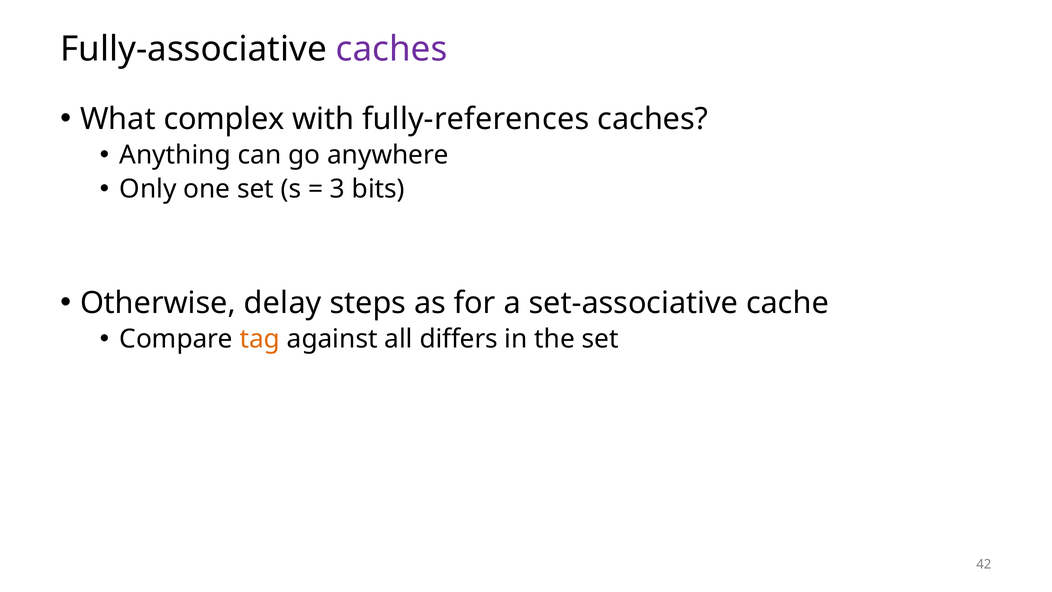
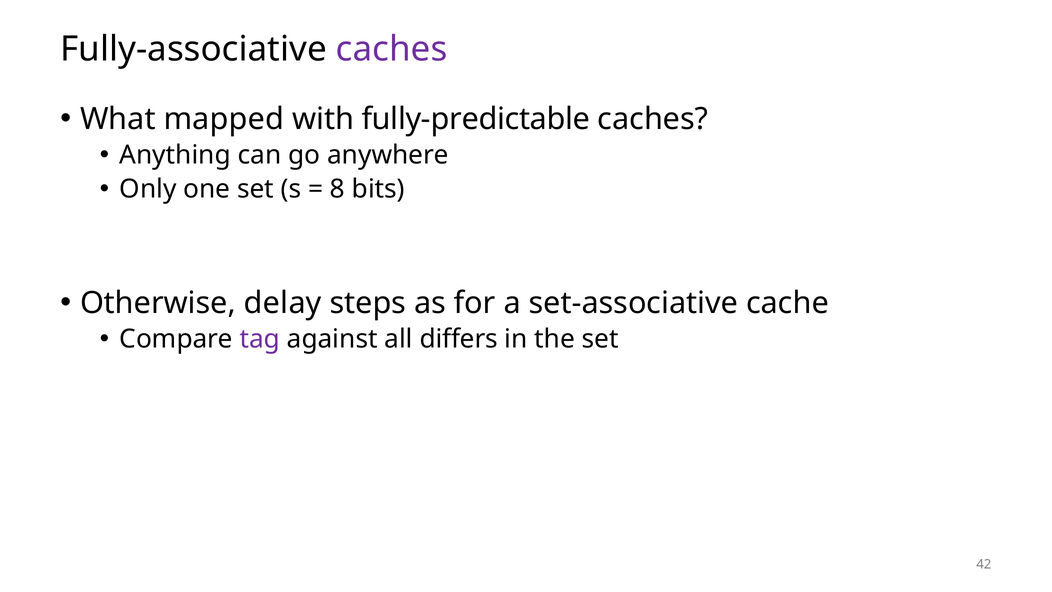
complex: complex -> mapped (224, 119)
fully-references: fully-references -> fully-predictable (476, 119)
3: 3 -> 8 (337, 189)
tag colour: orange -> purple (260, 339)
